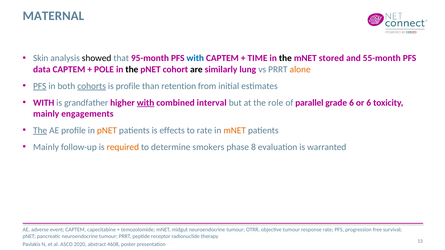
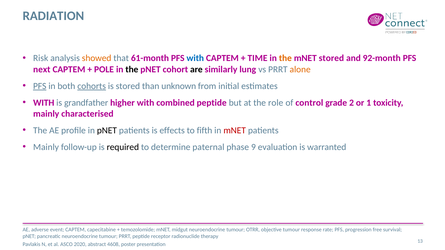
MATERNAL: MATERNAL -> RADIATION (53, 16)
Skin: Skin -> Risk (41, 58)
showed colour: black -> orange (97, 58)
95-month: 95-month -> 61-month (150, 58)
the colour: black -> orange (285, 58)
55-month: 55-month -> 92-month (382, 58)
data: data -> next (42, 69)
is profile: profile -> stored (128, 86)
retention: retention -> unknown (179, 86)
with underline: present -> none (146, 103)
combined interval: interval -> peptide (212, 103)
parallel: parallel -> control (309, 103)
grade 6: 6 -> 2 (352, 103)
or 6: 6 -> 1 (369, 103)
engagements: engagements -> characterised (87, 114)
The underline: present -> none (40, 131)
pNET colour: orange -> black (107, 131)
to rate: rate -> fifth (205, 131)
mNET colour: orange -> red (235, 131)
required colour: orange -> black (123, 147)
smokers: smokers -> paternal (208, 147)
8: 8 -> 9 (253, 147)
